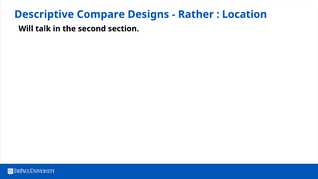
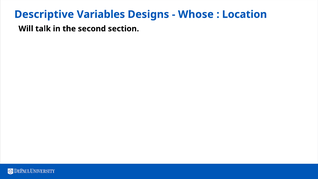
Compare: Compare -> Variables (101, 14)
Rather: Rather -> Whose (196, 14)
